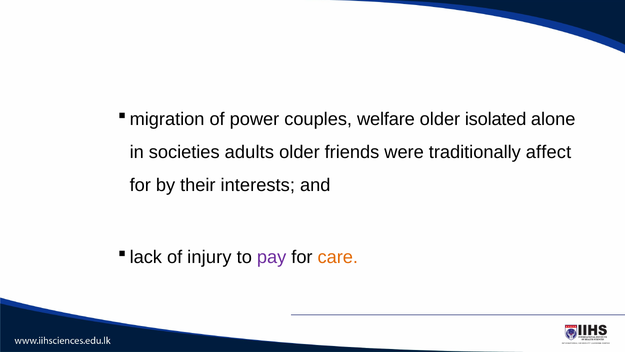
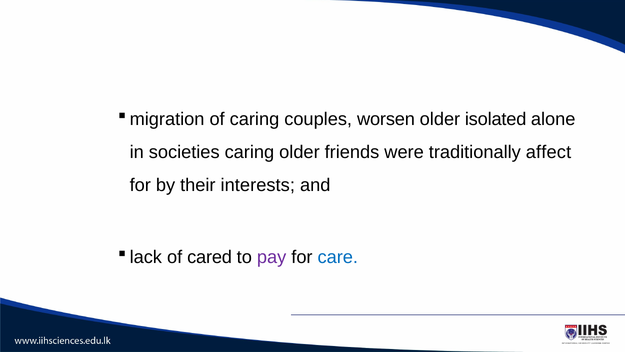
of power: power -> caring (254, 119)
welfare: welfare -> worsen (386, 119)
societies adults: adults -> caring (249, 152)
injury: injury -> cared (210, 257)
care colour: orange -> blue (338, 257)
